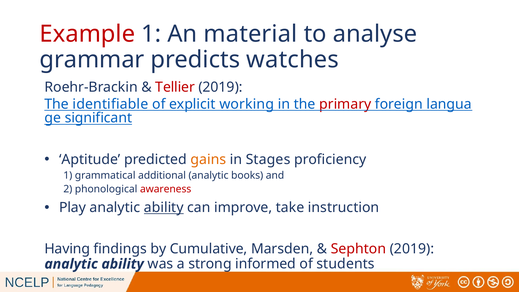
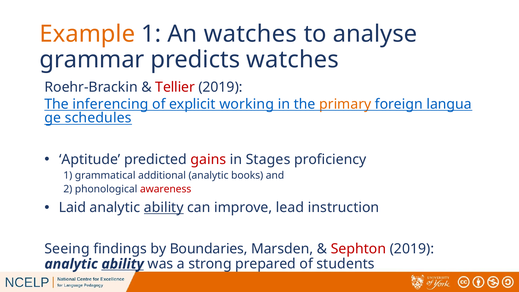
Example colour: red -> orange (87, 34)
An material: material -> watches (250, 34)
identifiable: identifiable -> inferencing (111, 104)
primary colour: red -> orange (345, 104)
significant: significant -> schedules (98, 118)
gains colour: orange -> red (208, 159)
Play: Play -> Laid (73, 208)
take: take -> lead (290, 208)
Having: Having -> Seeing (67, 249)
Cumulative: Cumulative -> Boundaries (209, 249)
ability underline: none -> present (123, 264)
informed: informed -> prepared (266, 264)
